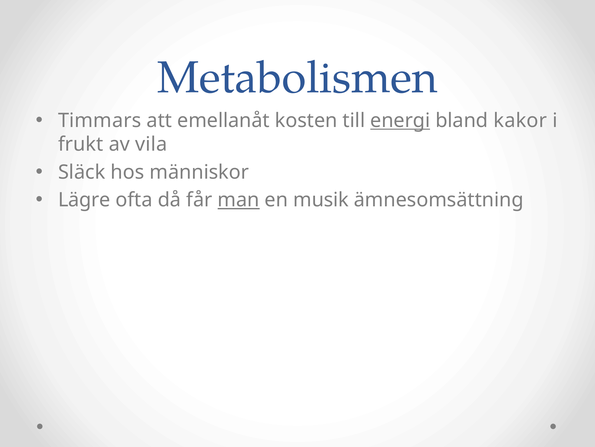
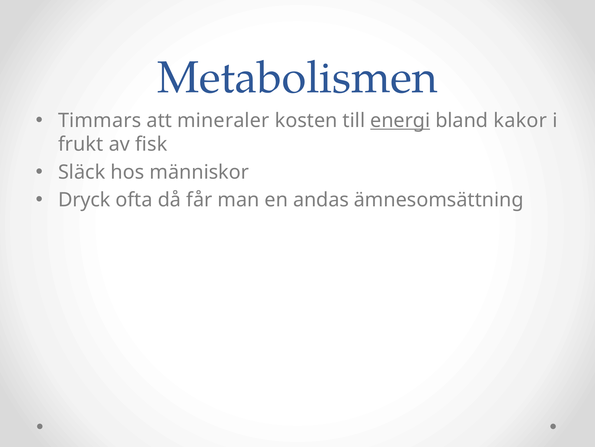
emellanåt: emellanåt -> mineraler (223, 120)
vila: vila -> fisk (151, 144)
Lägre: Lägre -> Dryck (84, 200)
man underline: present -> none (238, 200)
musik: musik -> andas (321, 200)
